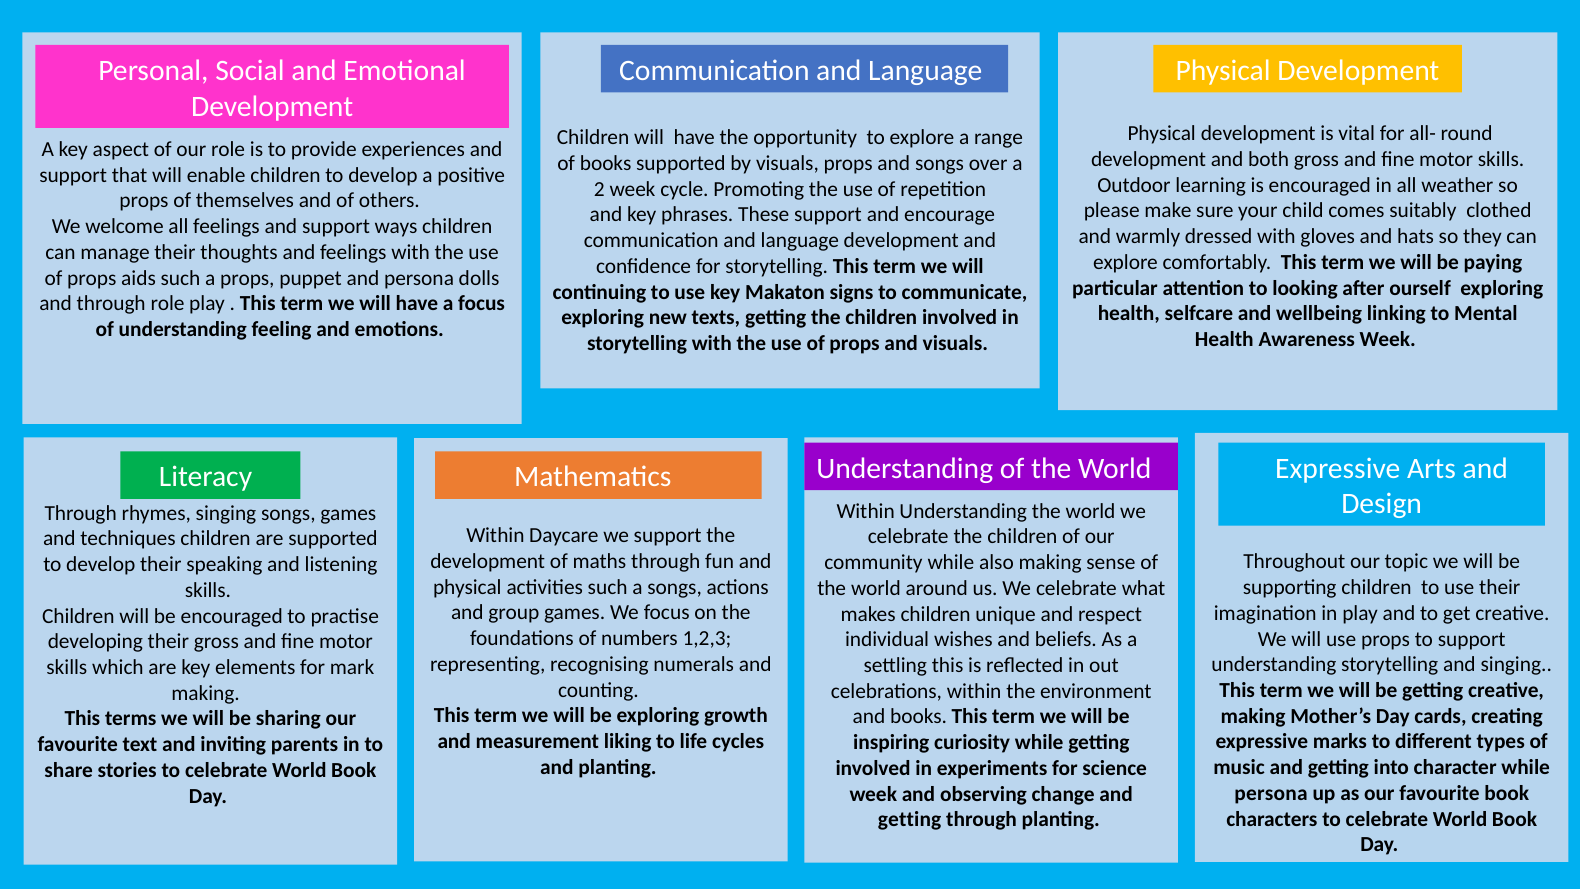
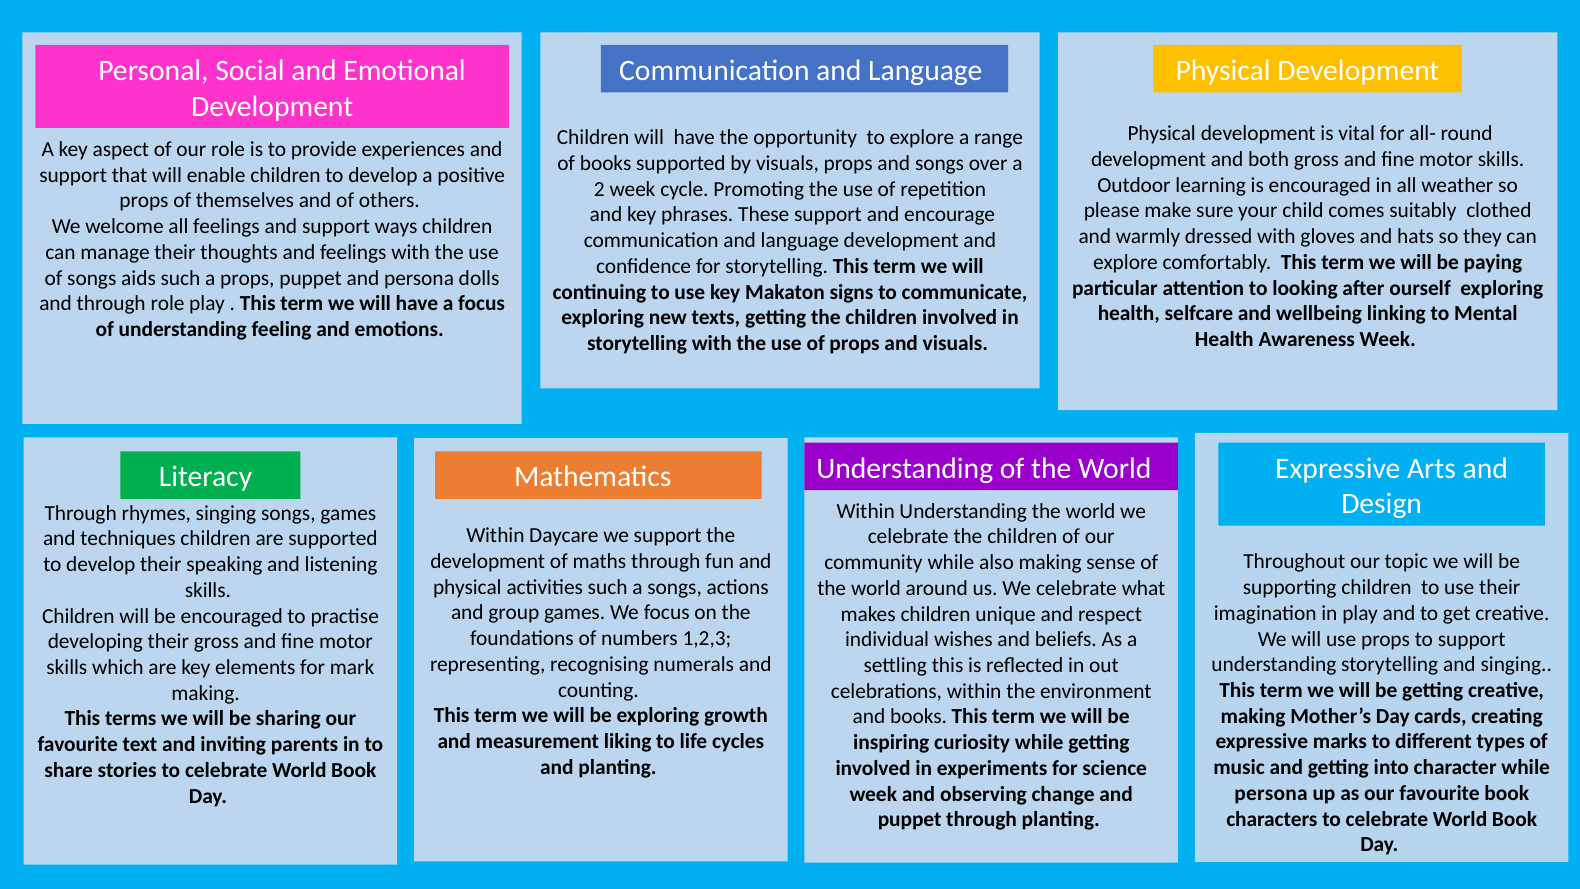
props: props -> songs (92, 278)
getting: getting -> puppet (910, 819)
